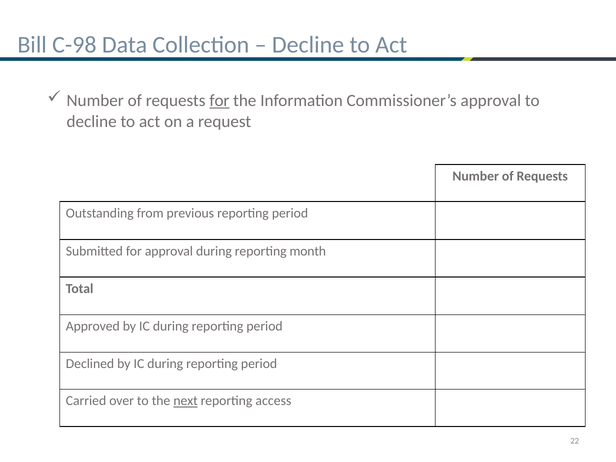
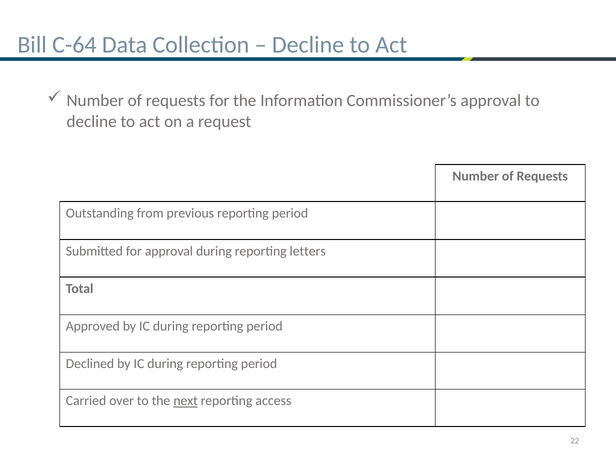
C-98: C-98 -> C-64 (74, 45)
for underline: present -> none (219, 101)
month: month -> letters (308, 251)
